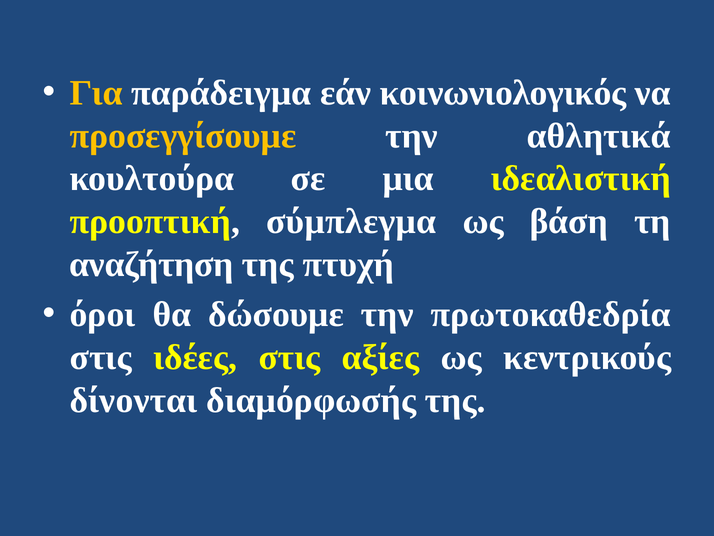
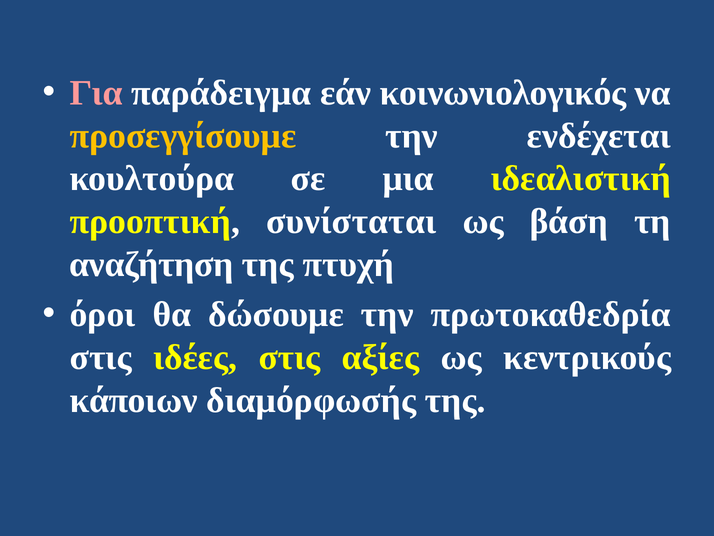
Για colour: yellow -> pink (96, 93)
αθλητικά: αθλητικά -> ενδέχεται (599, 136)
σύμπλεγμα: σύμπλεγμα -> συνίσταται (351, 221)
δίνονται: δίνονται -> κάποιων (134, 400)
